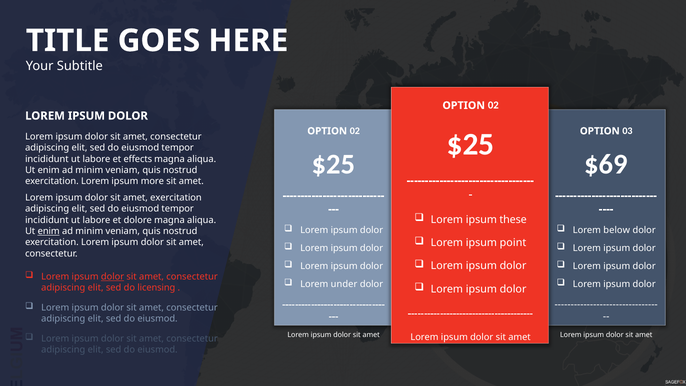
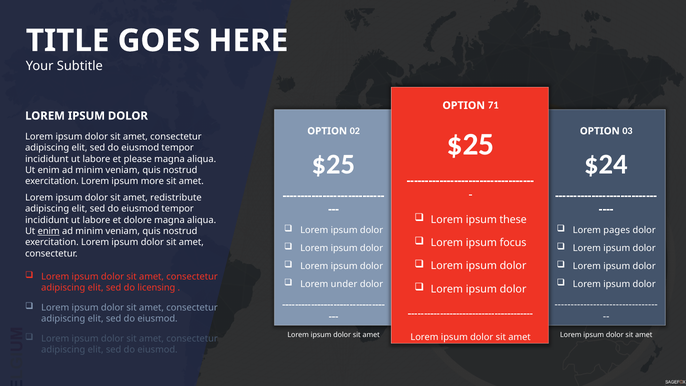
02: 02 -> 71 (493, 105)
$69: $69 -> $24 (606, 164)
effects: effects -> please (138, 159)
amet exercitation: exercitation -> redistribute (176, 198)
below: below -> pages (617, 230)
point: point -> focus (513, 243)
dolor underline: present -> none (113, 277)
